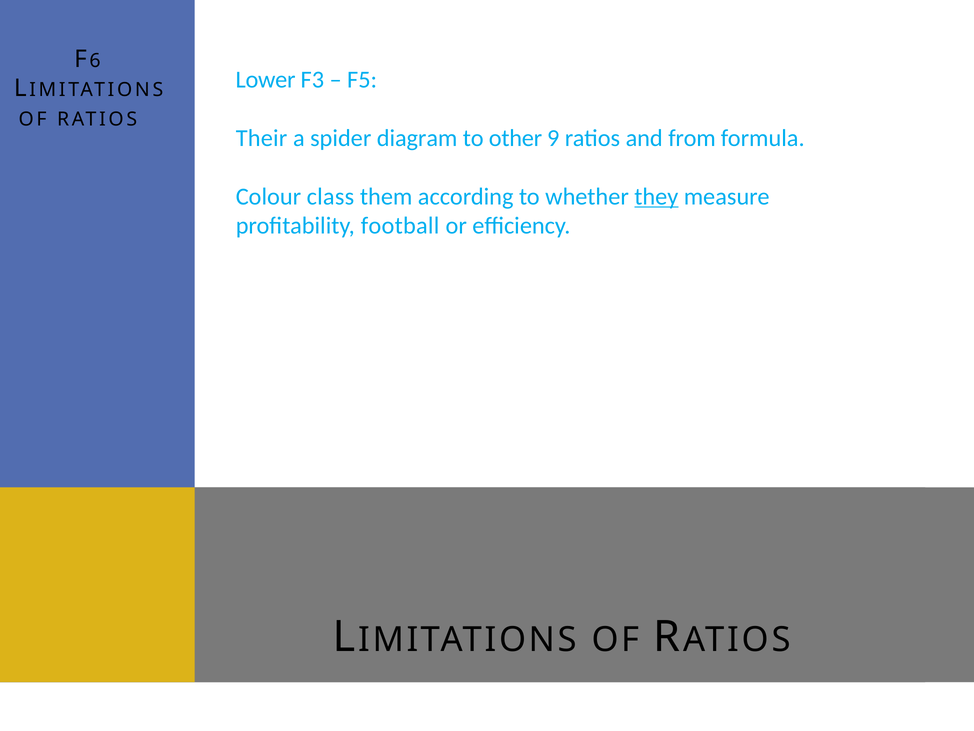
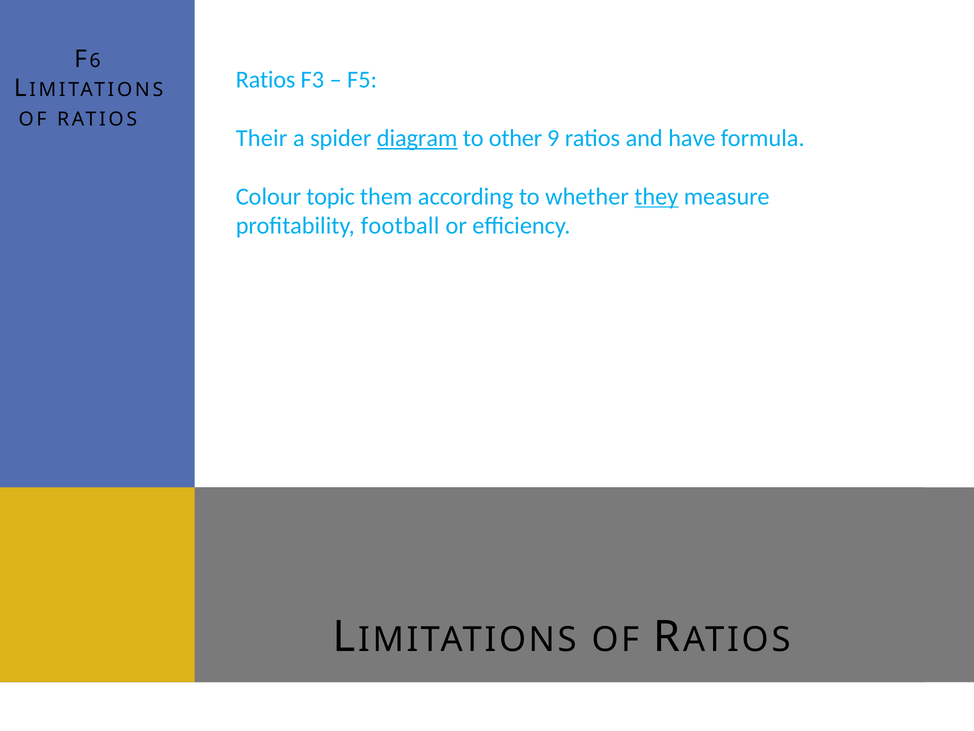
Lower: Lower -> Ratios (266, 80)
diagram underline: none -> present (417, 138)
from: from -> have (692, 138)
class: class -> topic (331, 196)
